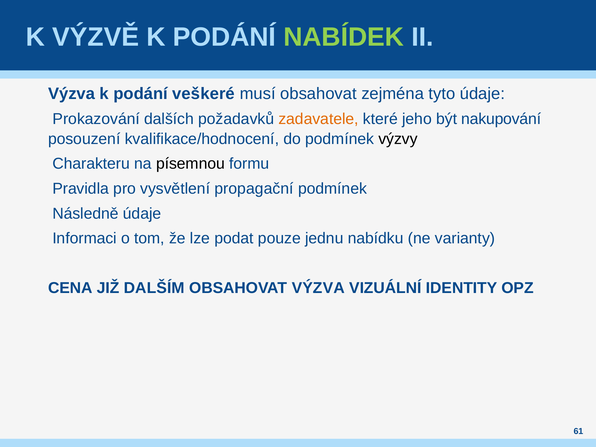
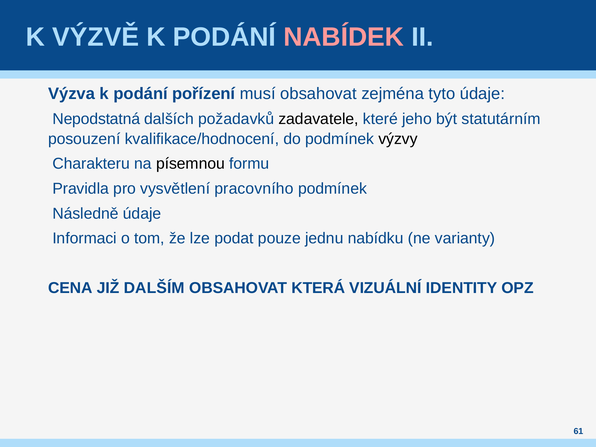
NABÍDEK colour: light green -> pink (344, 37)
veškeré: veškeré -> pořízení (204, 94)
Prokazování: Prokazování -> Nepodstatná (96, 119)
zadavatele colour: orange -> black (319, 119)
nakupování: nakupování -> statutárním (501, 119)
propagační: propagační -> pracovního (254, 189)
OBSAHOVAT VÝZVA: VÝZVA -> KTERÁ (318, 288)
